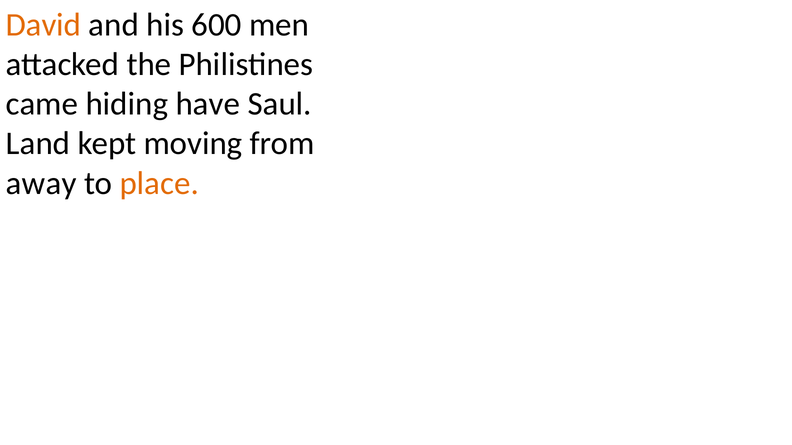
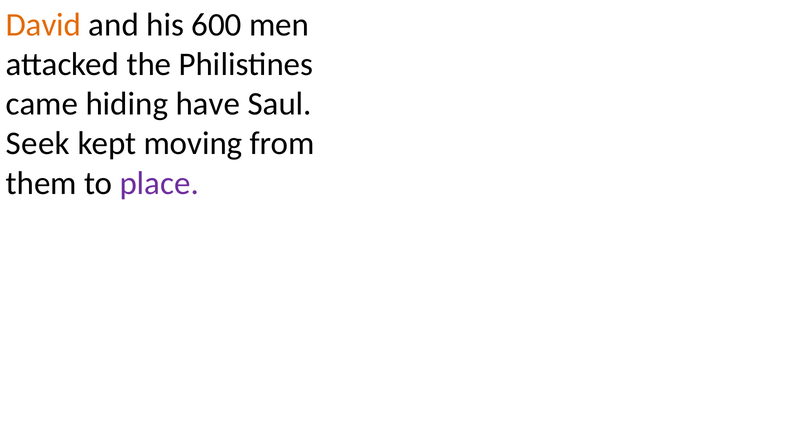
Land: Land -> Seek (38, 144)
away: away -> them (41, 183)
place colour: orange -> purple (159, 183)
